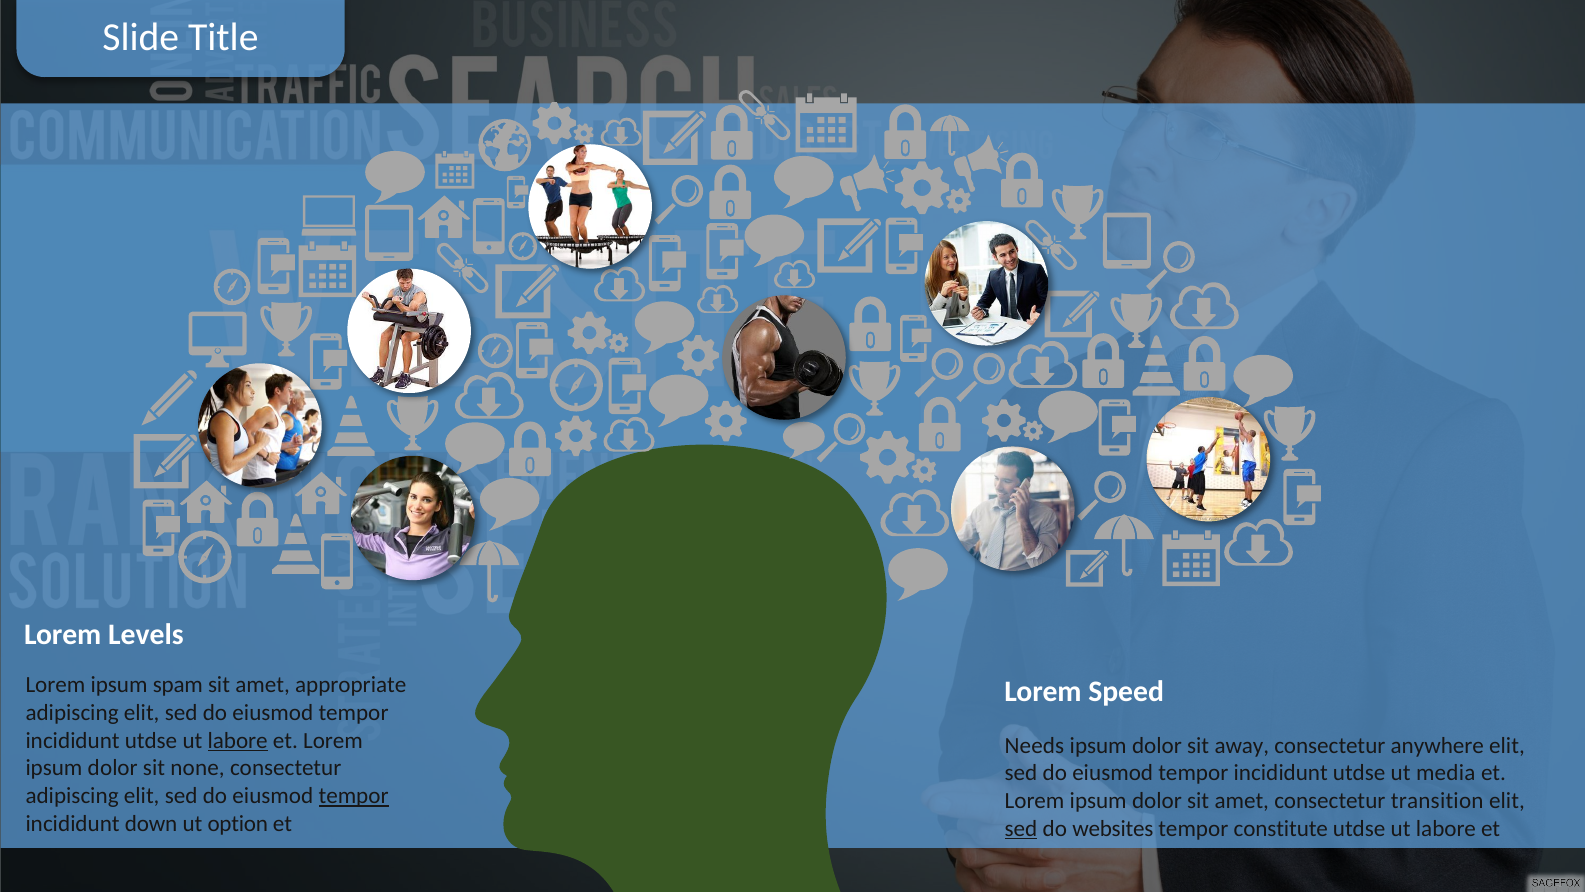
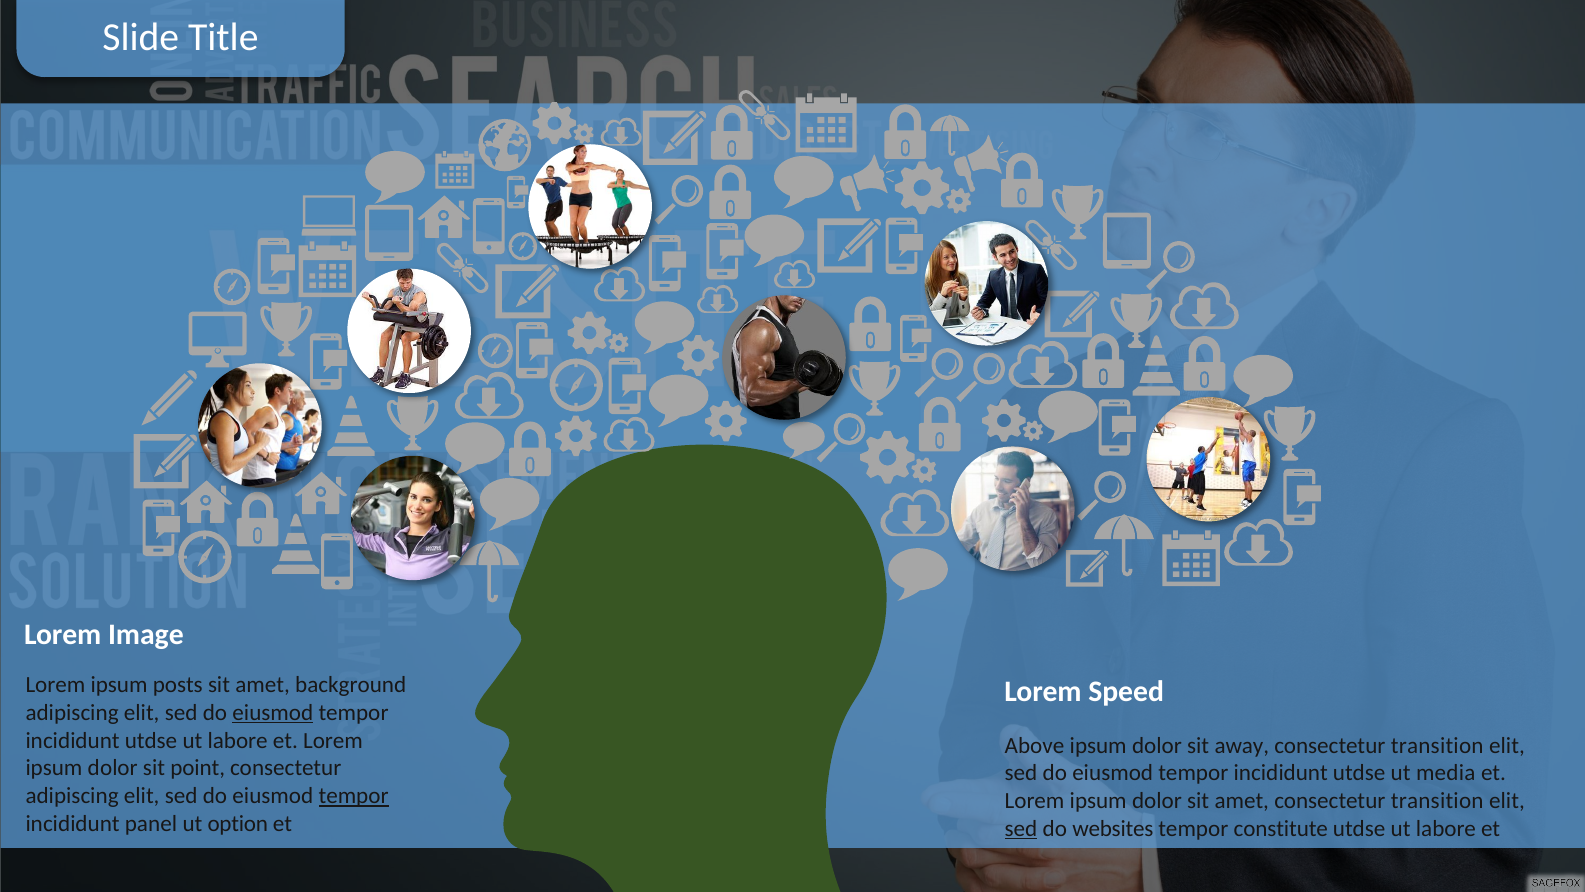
Levels: Levels -> Image (146, 635)
spam: spam -> posts (178, 685)
appropriate: appropriate -> background (351, 685)
eiusmod underline: none -> present (273, 712)
labore underline: present -> none (238, 740)
Needs: Needs -> Above (1035, 745)
anywhere: anywhere -> transition (1437, 745)
none: none -> point (198, 768)
down: down -> panel (151, 823)
